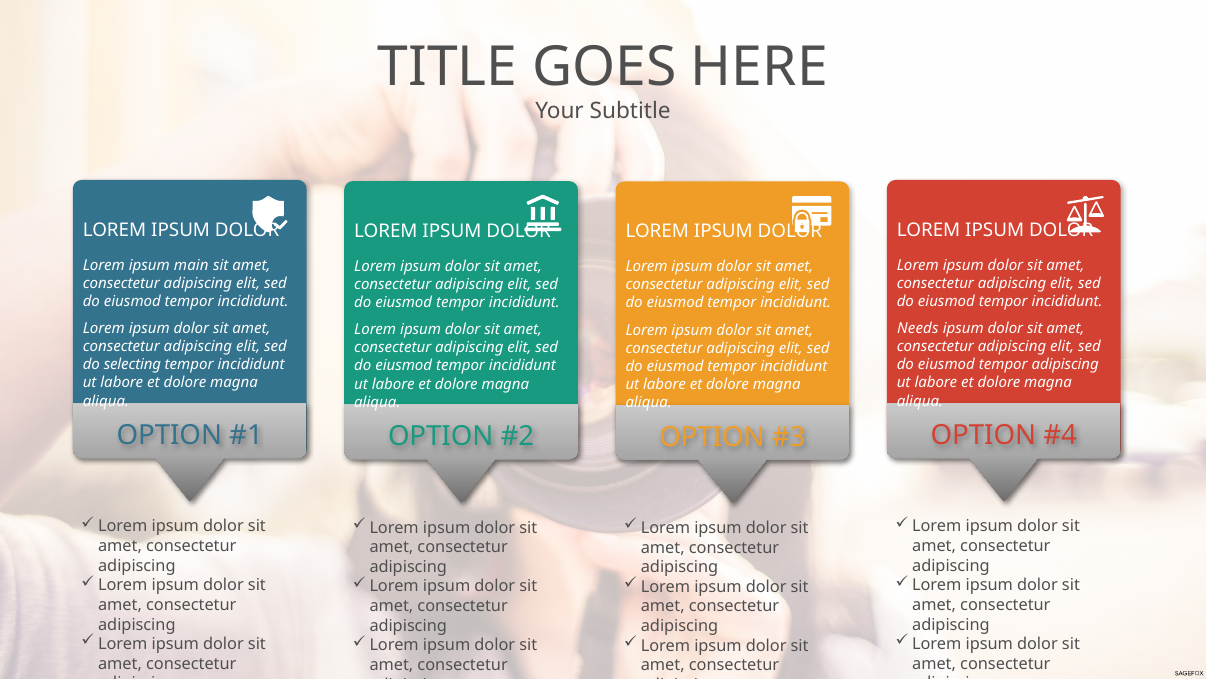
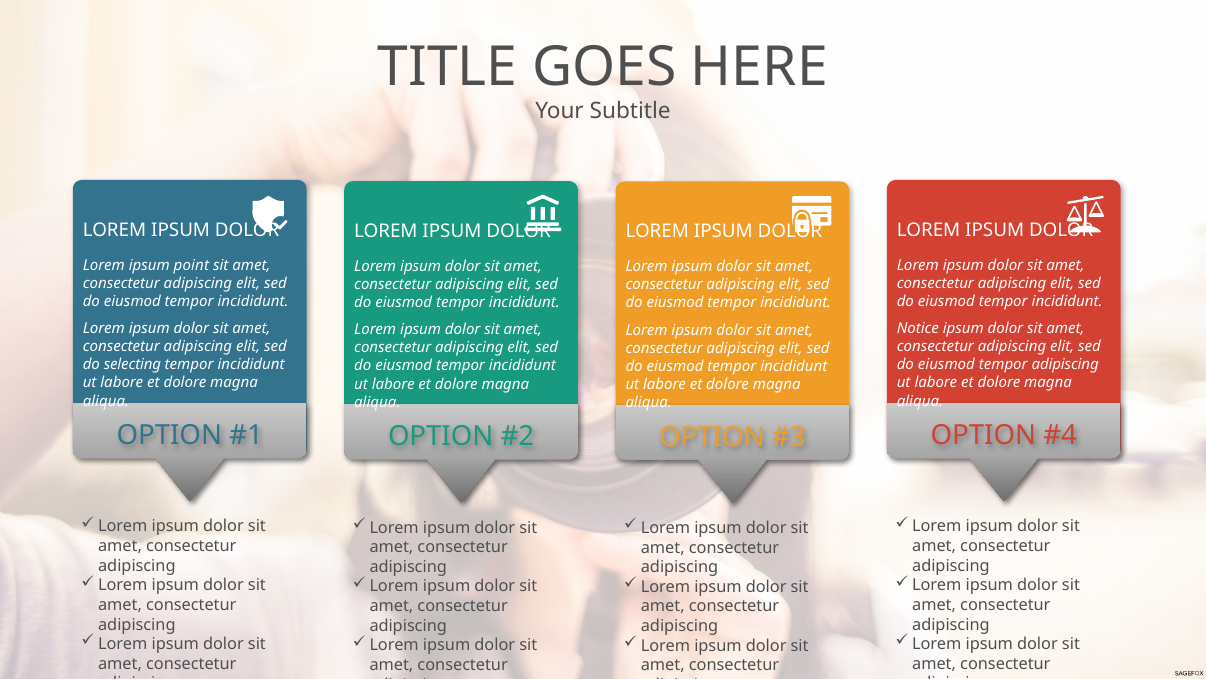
main: main -> point (191, 265)
Needs: Needs -> Notice (918, 328)
